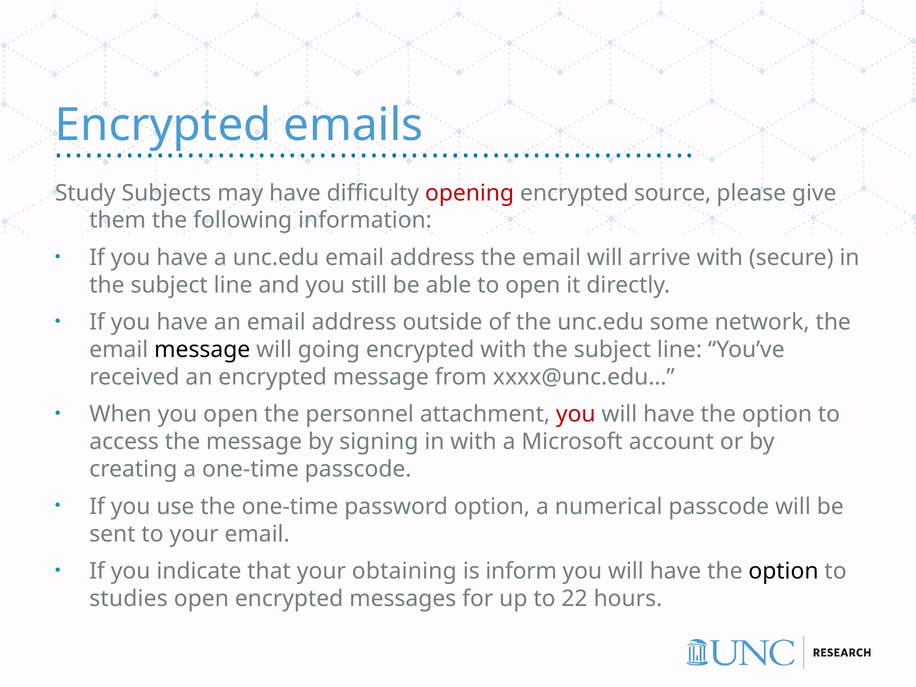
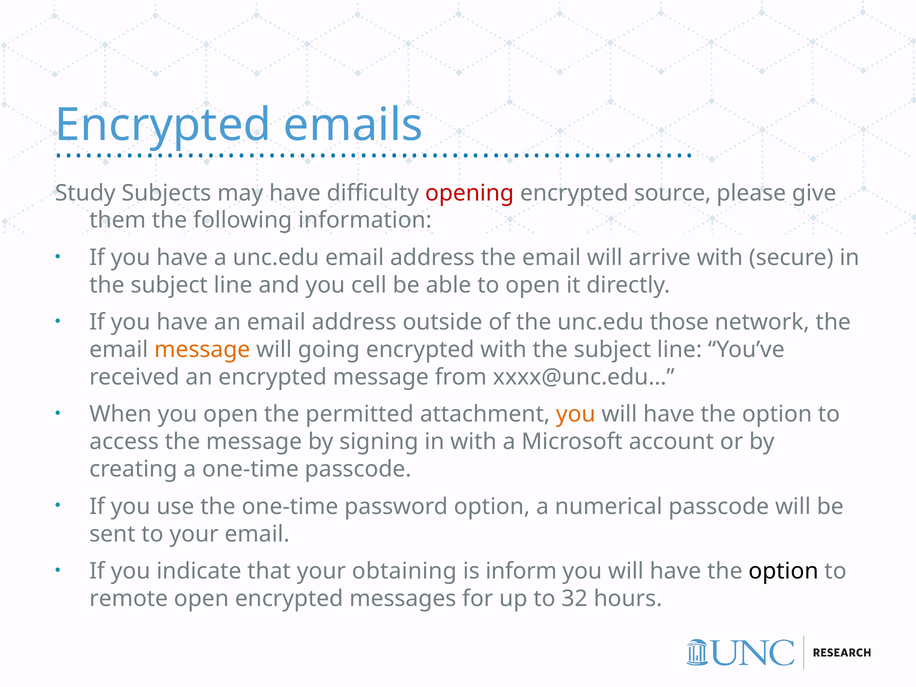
still: still -> cell (369, 285)
some: some -> those (679, 322)
message colour: black -> orange (202, 350)
personnel: personnel -> permitted (360, 414)
you colour: red -> orange (576, 414)
studies: studies -> remote (129, 599)
22: 22 -> 32 (575, 599)
